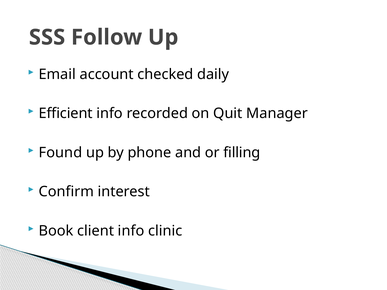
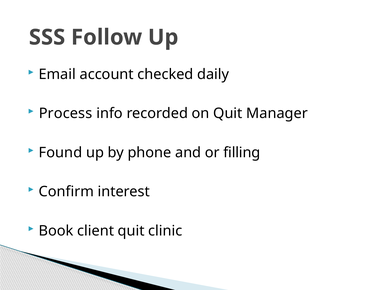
Efficient: Efficient -> Process (66, 113)
client info: info -> quit (131, 231)
